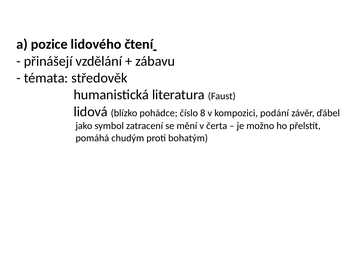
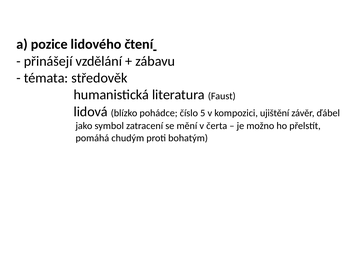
8: 8 -> 5 (203, 113)
podání: podání -> ujištění (275, 113)
